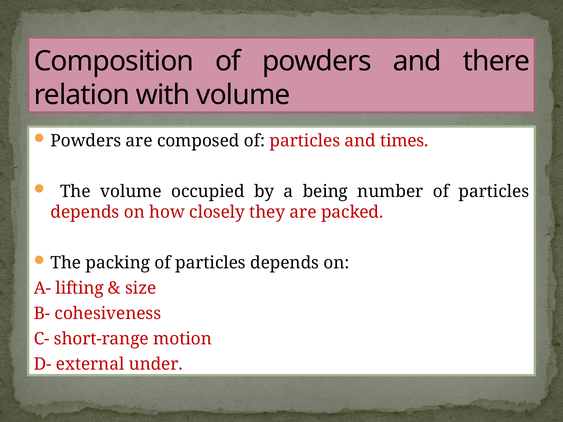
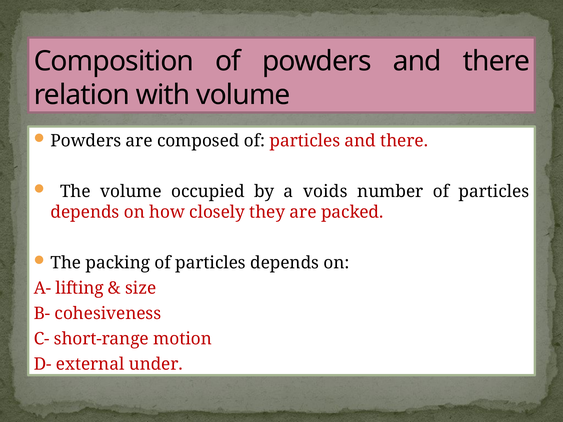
particles and times: times -> there (404, 141)
being: being -> voids (325, 192)
